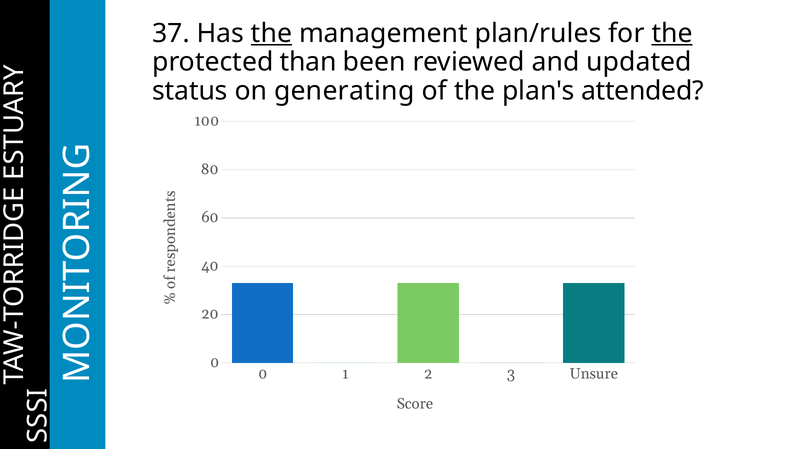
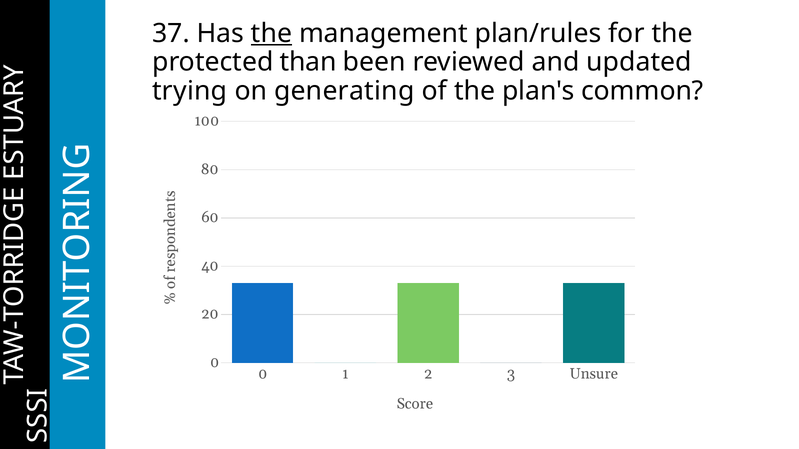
the underline: present -> none (672, 33)
status: status -> trying (190, 91)
attended: attended -> common (642, 91)
